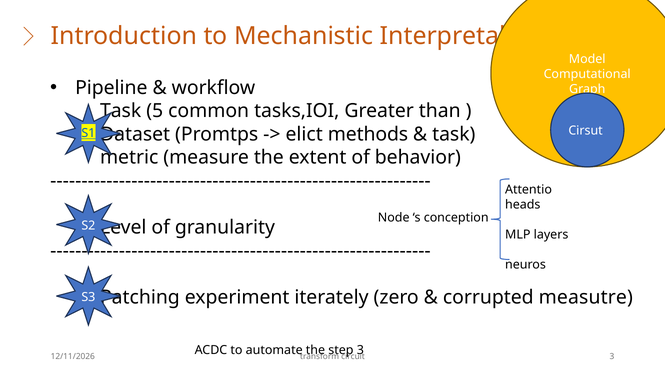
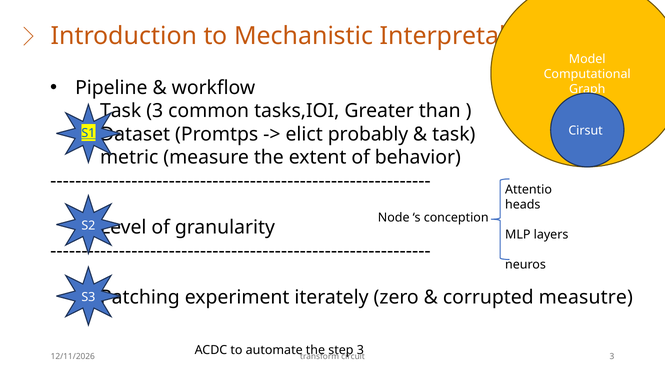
5: 5 -> 3 (155, 111)
methods: methods -> probably (368, 134)
